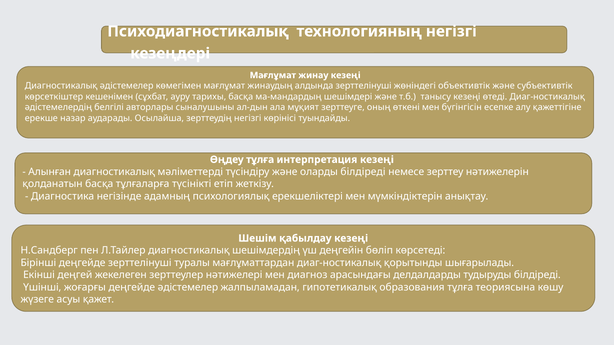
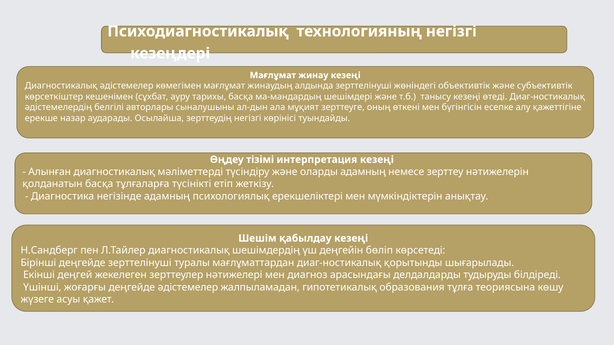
Өңдеу тұлға: тұлға -> тізімі (260, 160)
оларды білдіреді: білдіреді -> адамның (363, 172)
